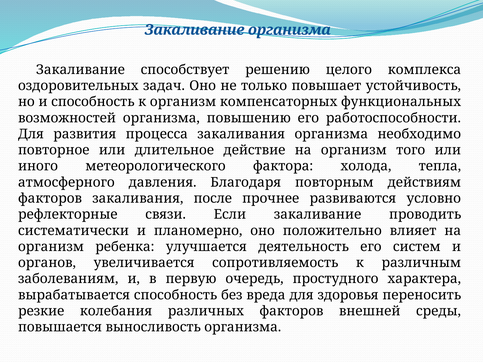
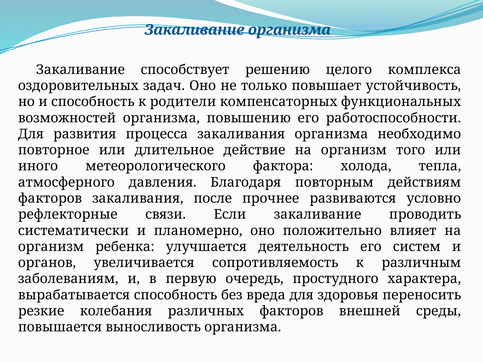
к организм: организм -> родители (183, 102)
